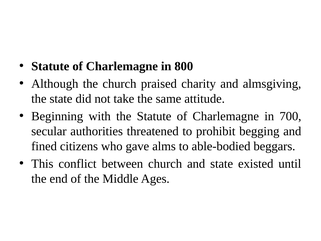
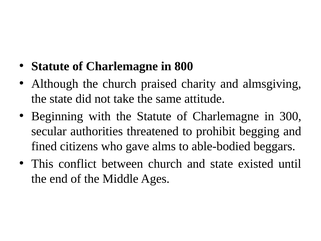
700: 700 -> 300 (290, 116)
